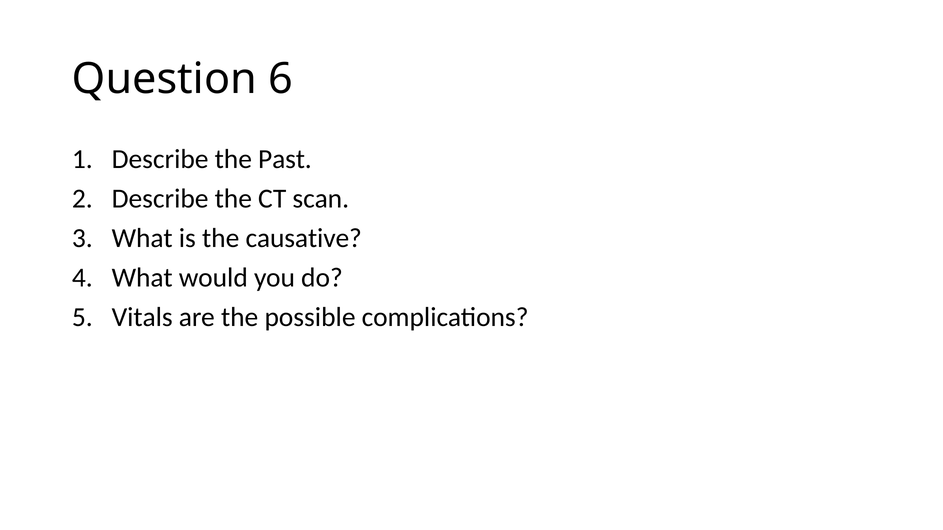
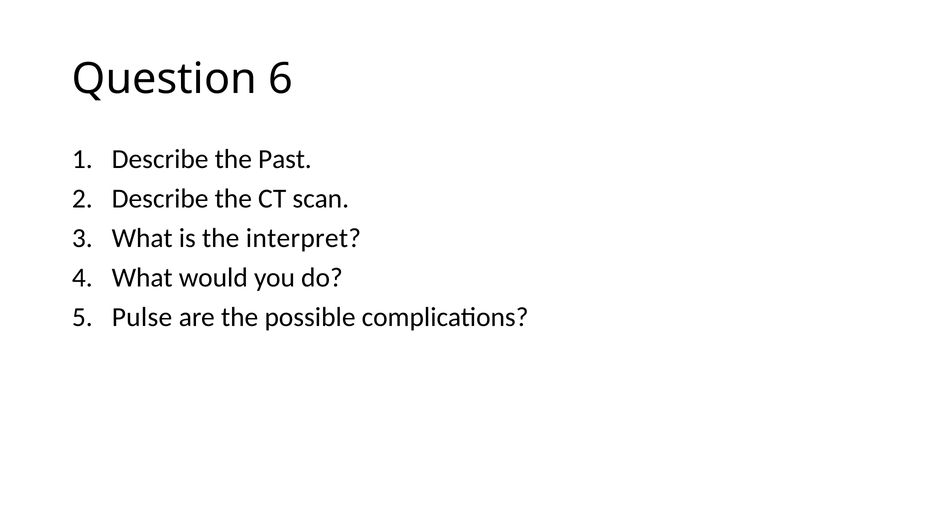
causative: causative -> interpret (303, 238)
Vitals: Vitals -> Pulse (142, 317)
